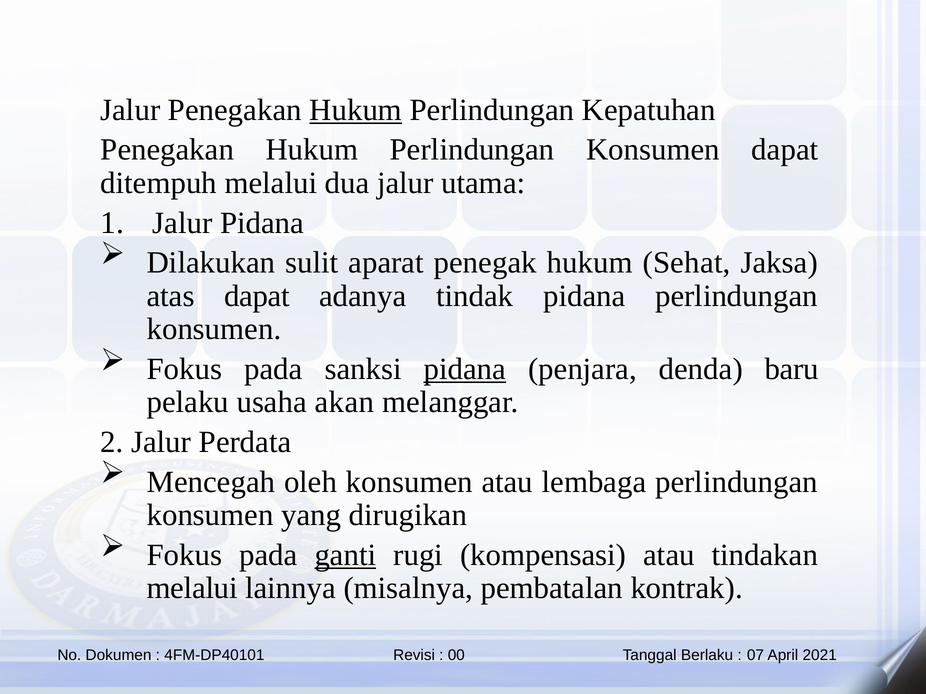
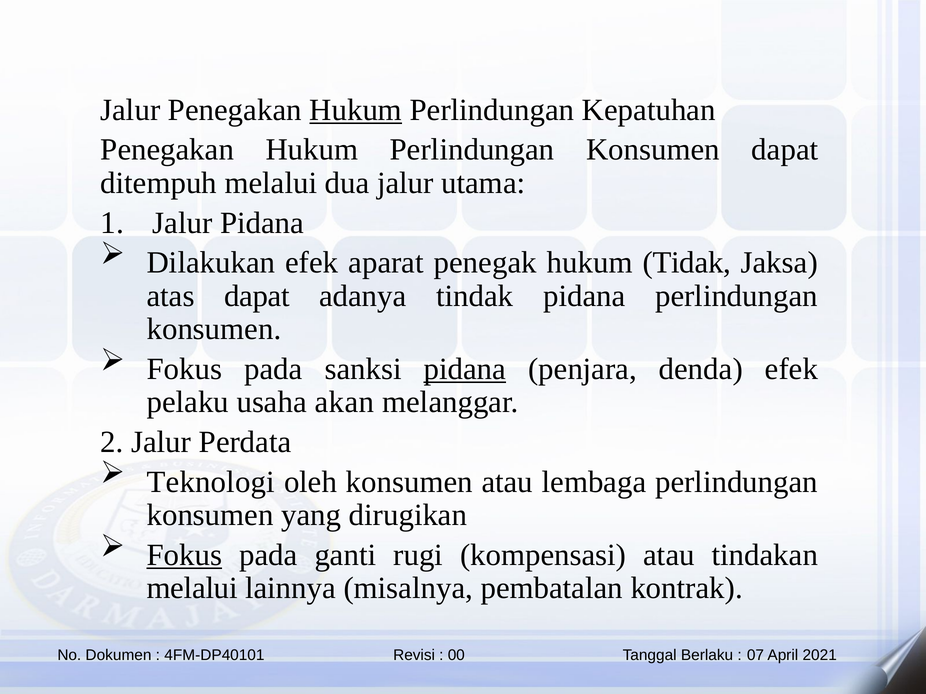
Dilakukan sulit: sulit -> efek (312, 263)
Sehat: Sehat -> Tidak (687, 263)
denda baru: baru -> efek (791, 369)
Mencegah: Mencegah -> Teknologi (211, 482)
Fokus underline: none -> present (184, 555)
ganti underline: present -> none (345, 555)
